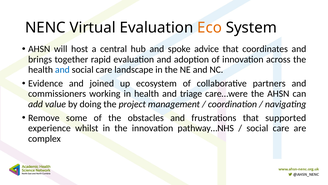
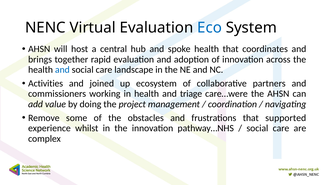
Eco colour: orange -> blue (210, 28)
spoke advice: advice -> health (207, 49)
Evidence: Evidence -> Activities (46, 83)
